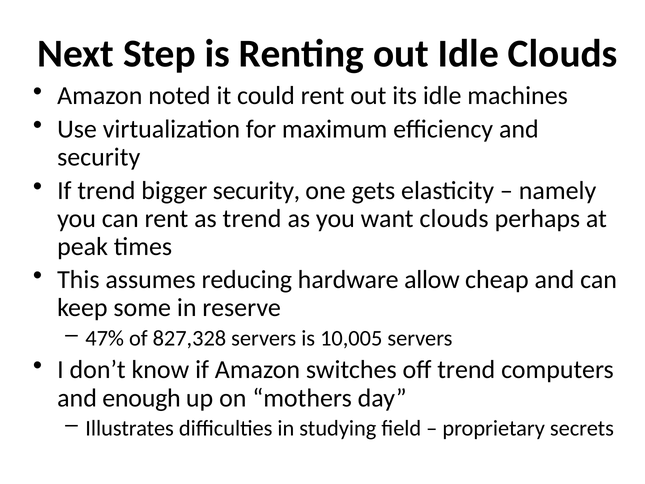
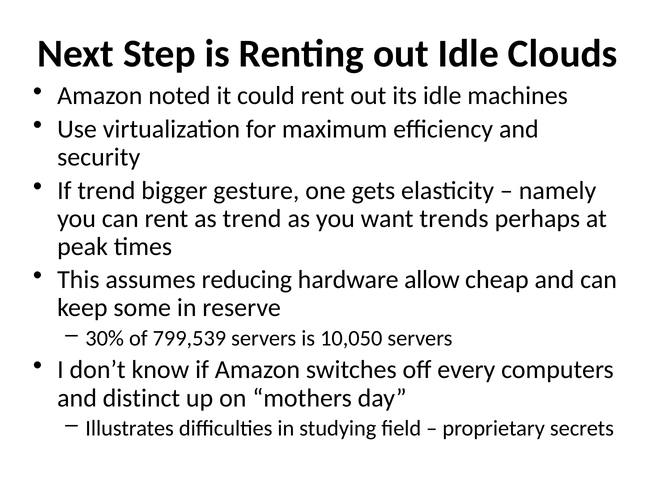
bigger security: security -> gesture (256, 190)
want clouds: clouds -> trends (454, 218)
47%: 47% -> 30% (105, 338)
827,328: 827,328 -> 799,539 (189, 338)
10,005: 10,005 -> 10,050 (351, 338)
off trend: trend -> every (466, 370)
enough: enough -> distinct (141, 398)
